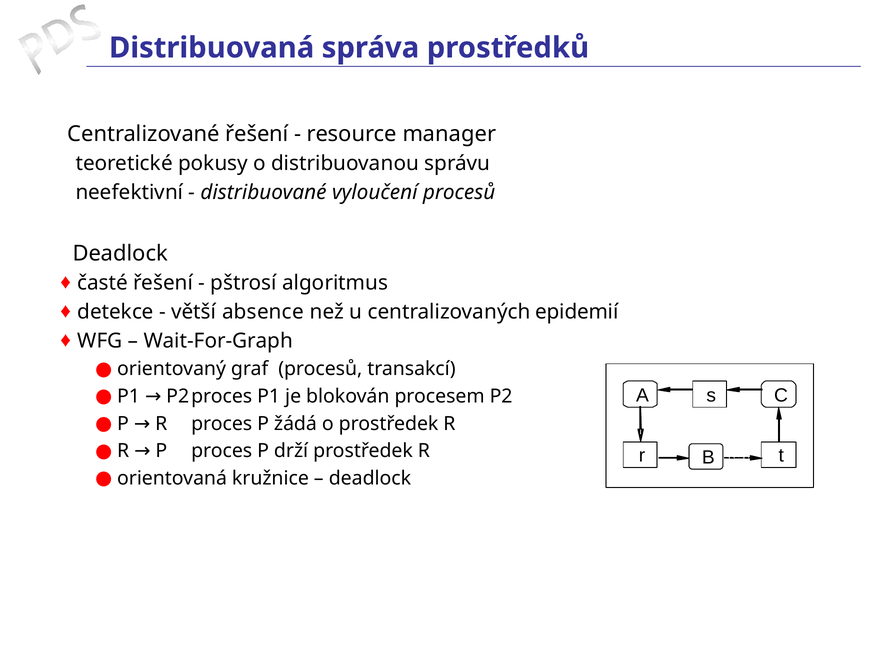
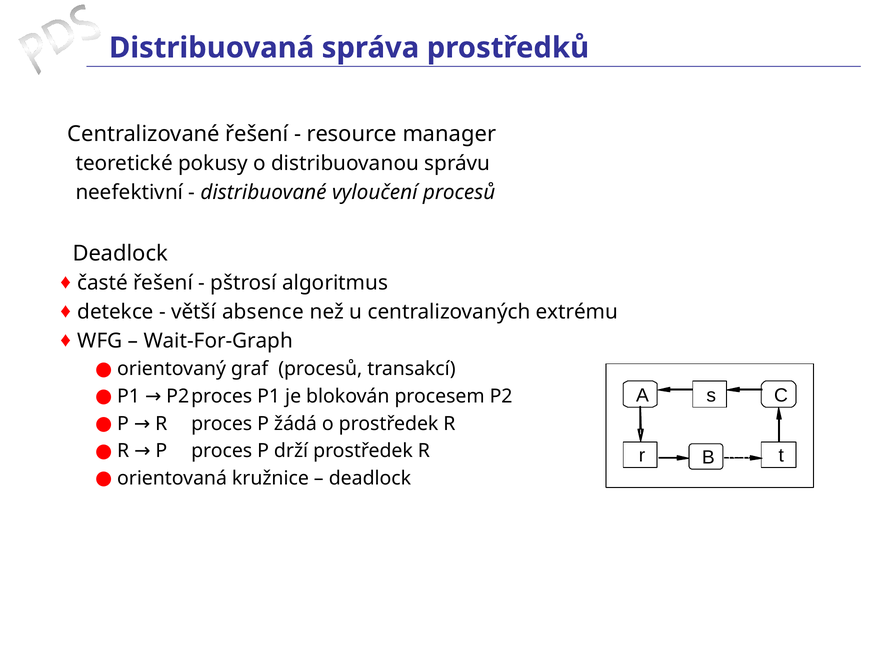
epidemií: epidemií -> extrému (577, 312)
